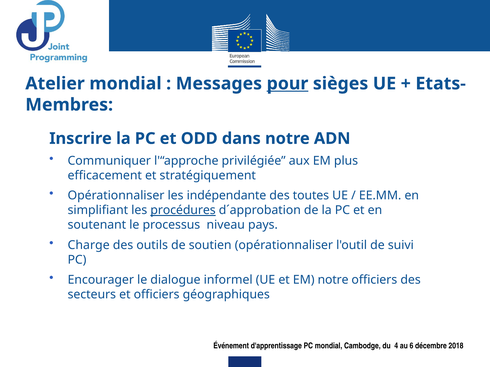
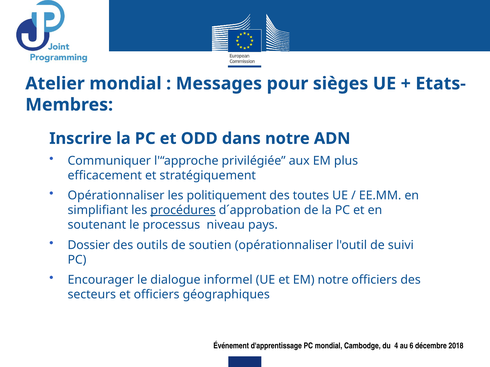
pour underline: present -> none (287, 84)
indépendante: indépendante -> politiquement (227, 196)
Charge: Charge -> Dossier (89, 245)
